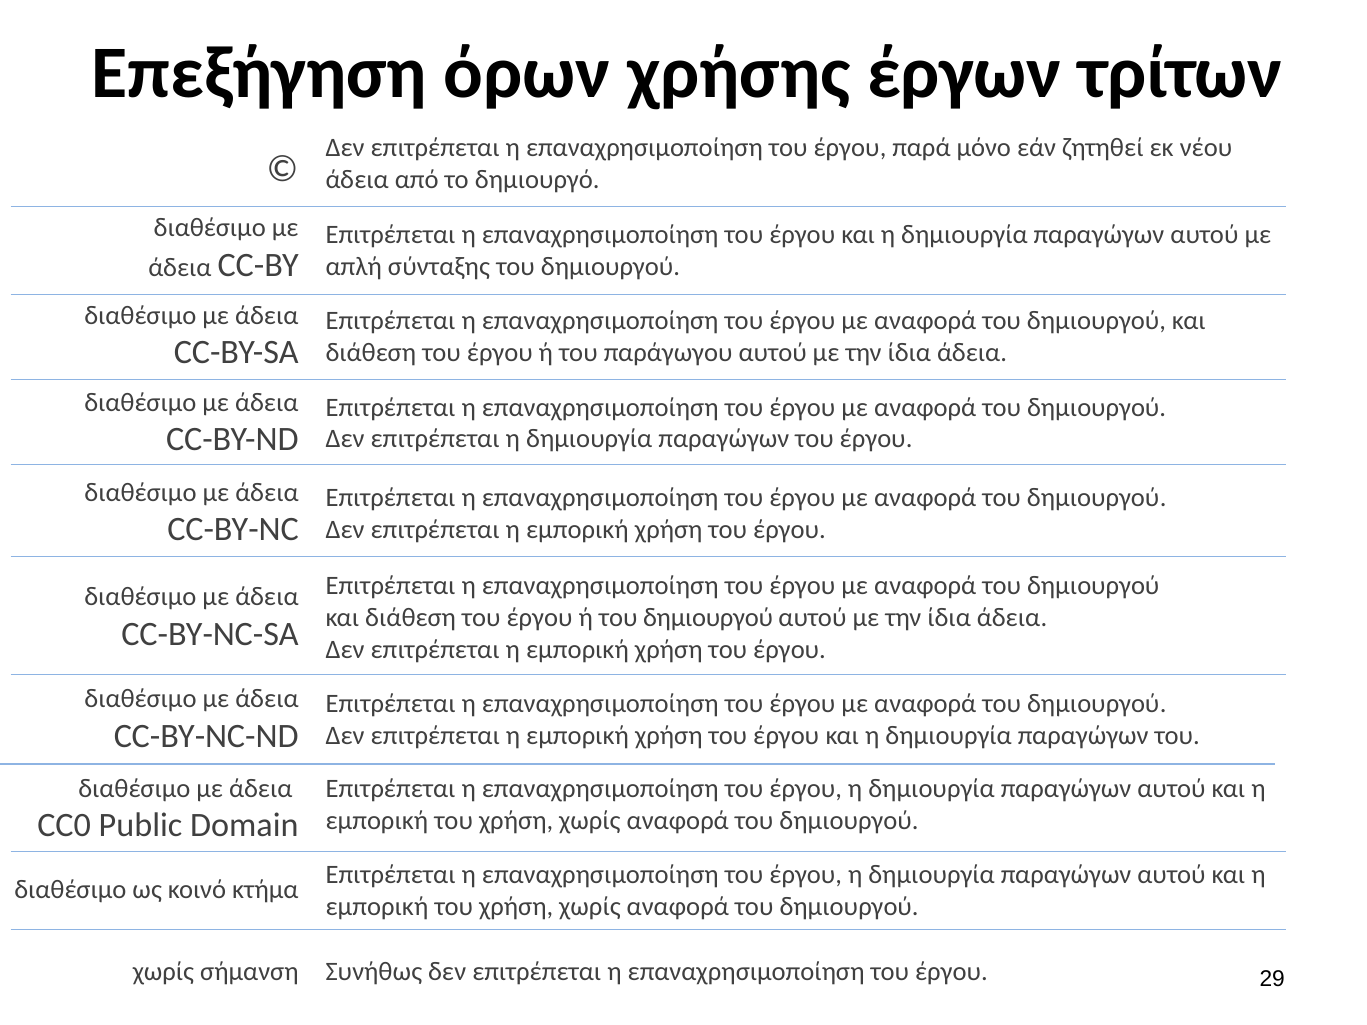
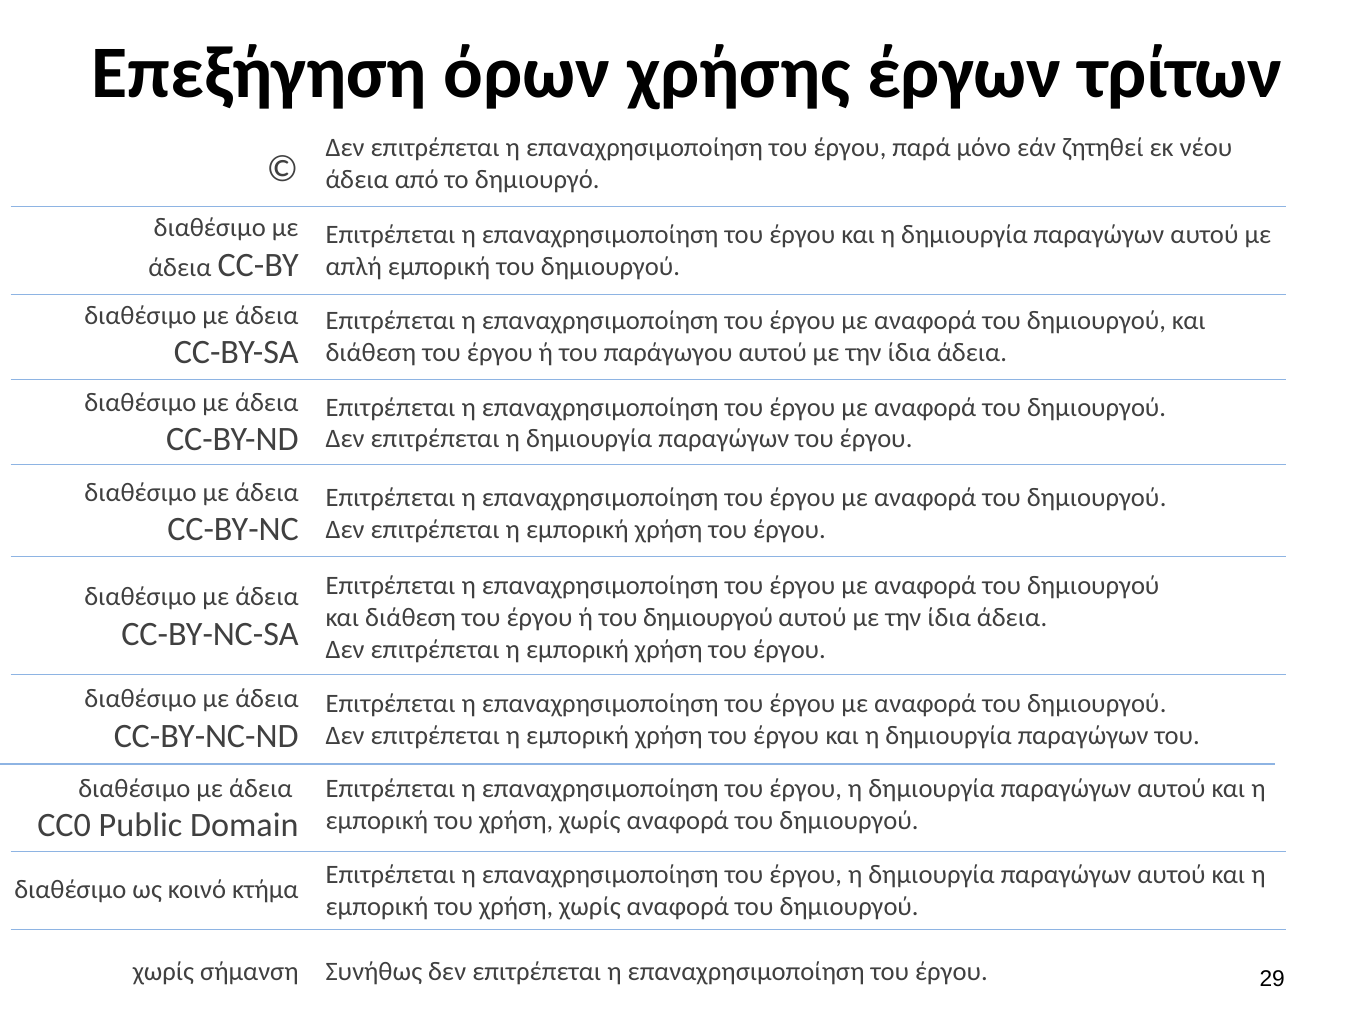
απλή σύνταξης: σύνταξης -> εμπορική (439, 266)
